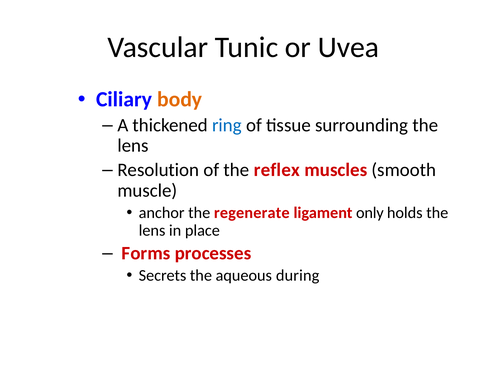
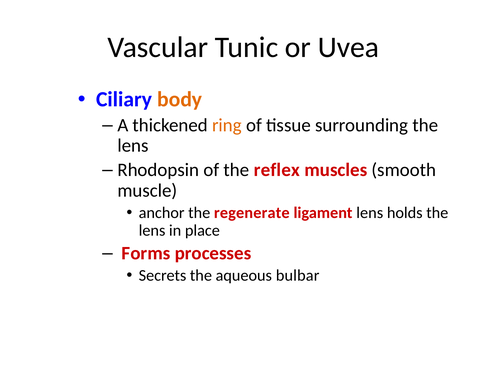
ring colour: blue -> orange (227, 125)
Resolution: Resolution -> Rhodopsin (158, 170)
ligament only: only -> lens (370, 212)
during: during -> bulbar (298, 275)
